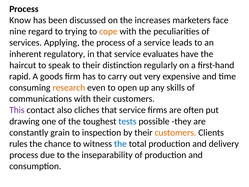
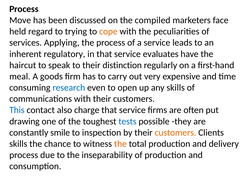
Know: Know -> Move (20, 20)
increases: increases -> compiled (153, 20)
nine: nine -> held (18, 31)
rapid: rapid -> meal (20, 76)
research colour: orange -> blue (69, 88)
This colour: purple -> blue (17, 110)
cliches: cliches -> charge (87, 110)
grain: grain -> smile (60, 132)
rules: rules -> skills (18, 144)
the colour: blue -> orange (120, 144)
